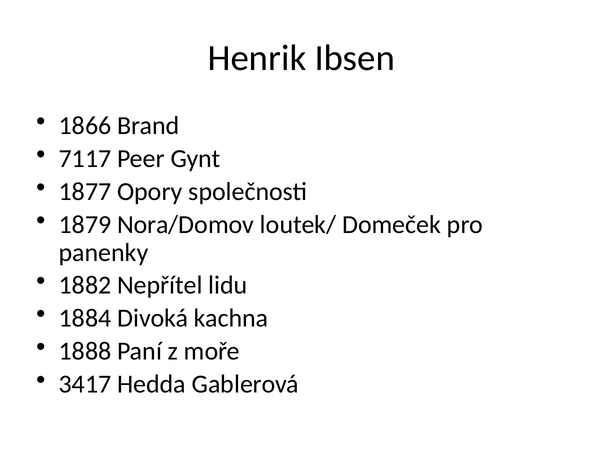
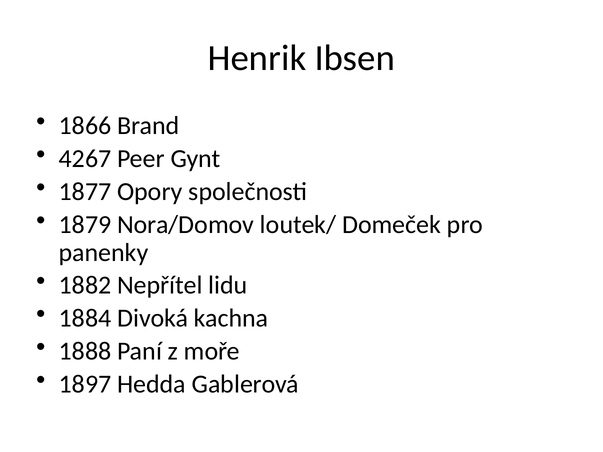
7117: 7117 -> 4267 (85, 159)
3417: 3417 -> 1897 (85, 384)
